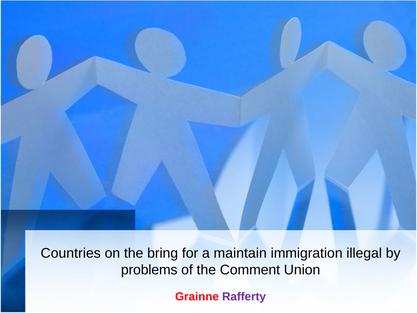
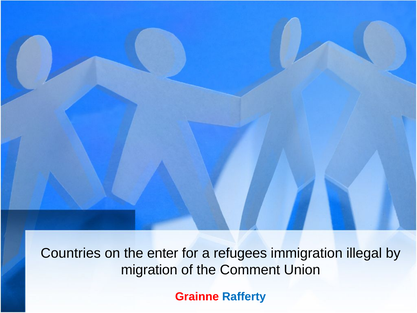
bring: bring -> enter (163, 253)
maintain: maintain -> refugees (240, 253)
problems: problems -> migration (149, 270)
Rafferty colour: purple -> blue (244, 297)
